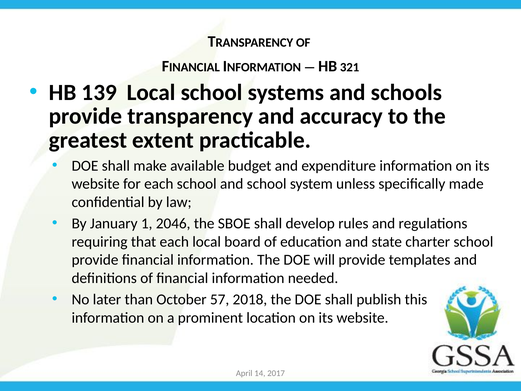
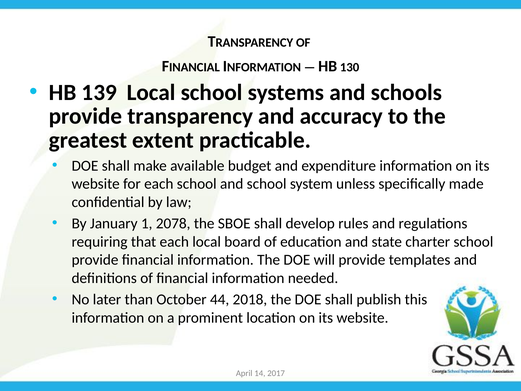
321: 321 -> 130 (350, 67)
2046: 2046 -> 2078 (173, 223)
57: 57 -> 44 (220, 299)
